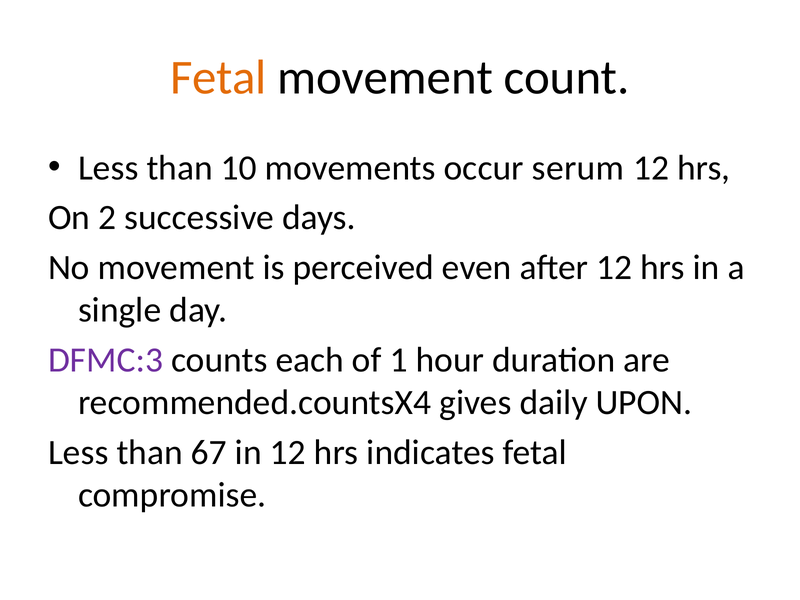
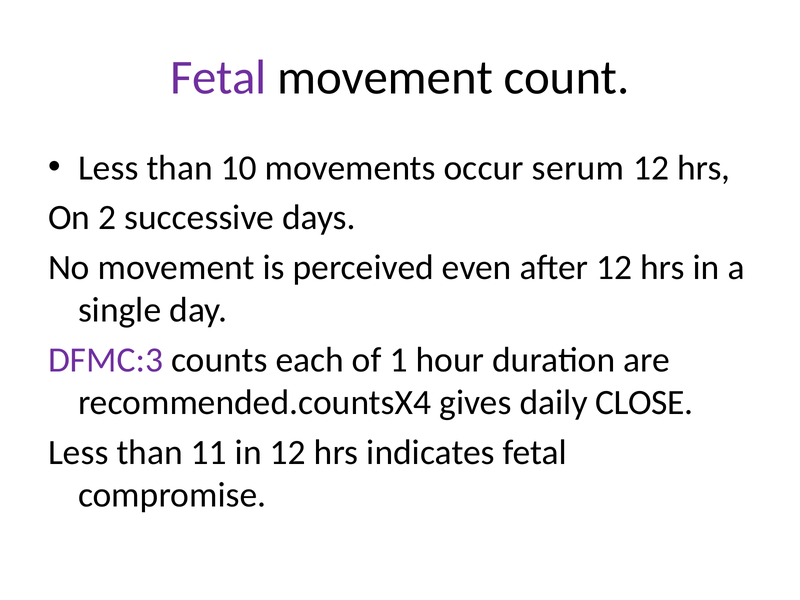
Fetal colour: orange -> purple (218, 77)
UPON: UPON -> CLOSE (644, 403)
67: 67 -> 11 (209, 452)
